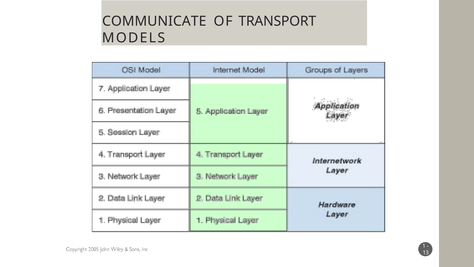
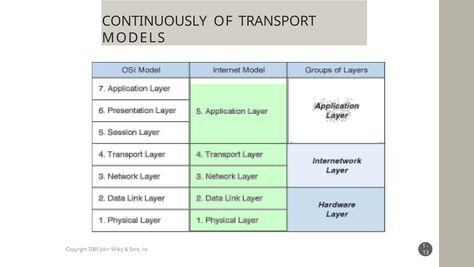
COMMUNICATE: COMMUNICATE -> CONTINUOUSLY (154, 21)
